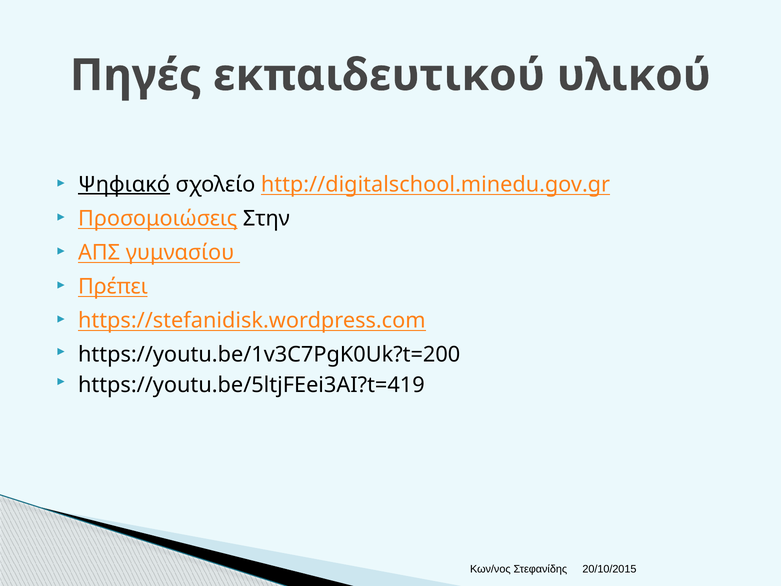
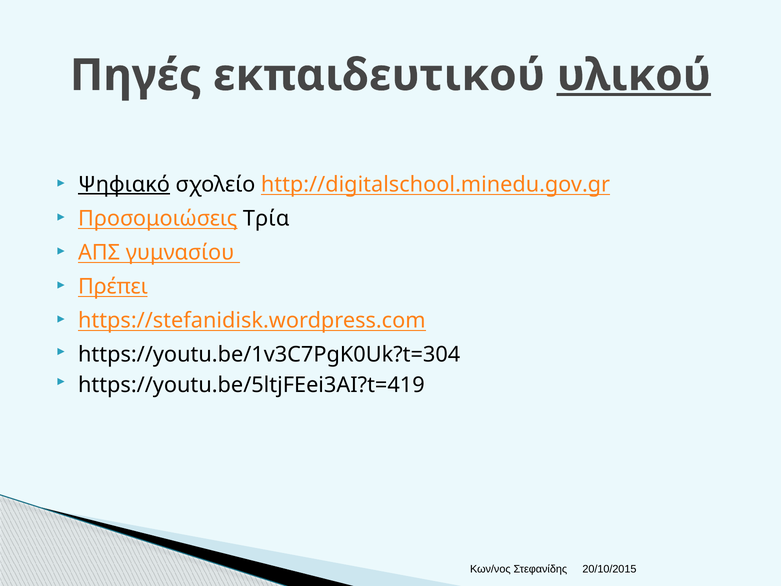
υλικού underline: none -> present (634, 75)
Στην: Στην -> Τρία (266, 218)
https://youtu.be/1v3C7PgK0Uk?t=200: https://youtu.be/1v3C7PgK0Uk?t=200 -> https://youtu.be/1v3C7PgK0Uk?t=304 (269, 354)
